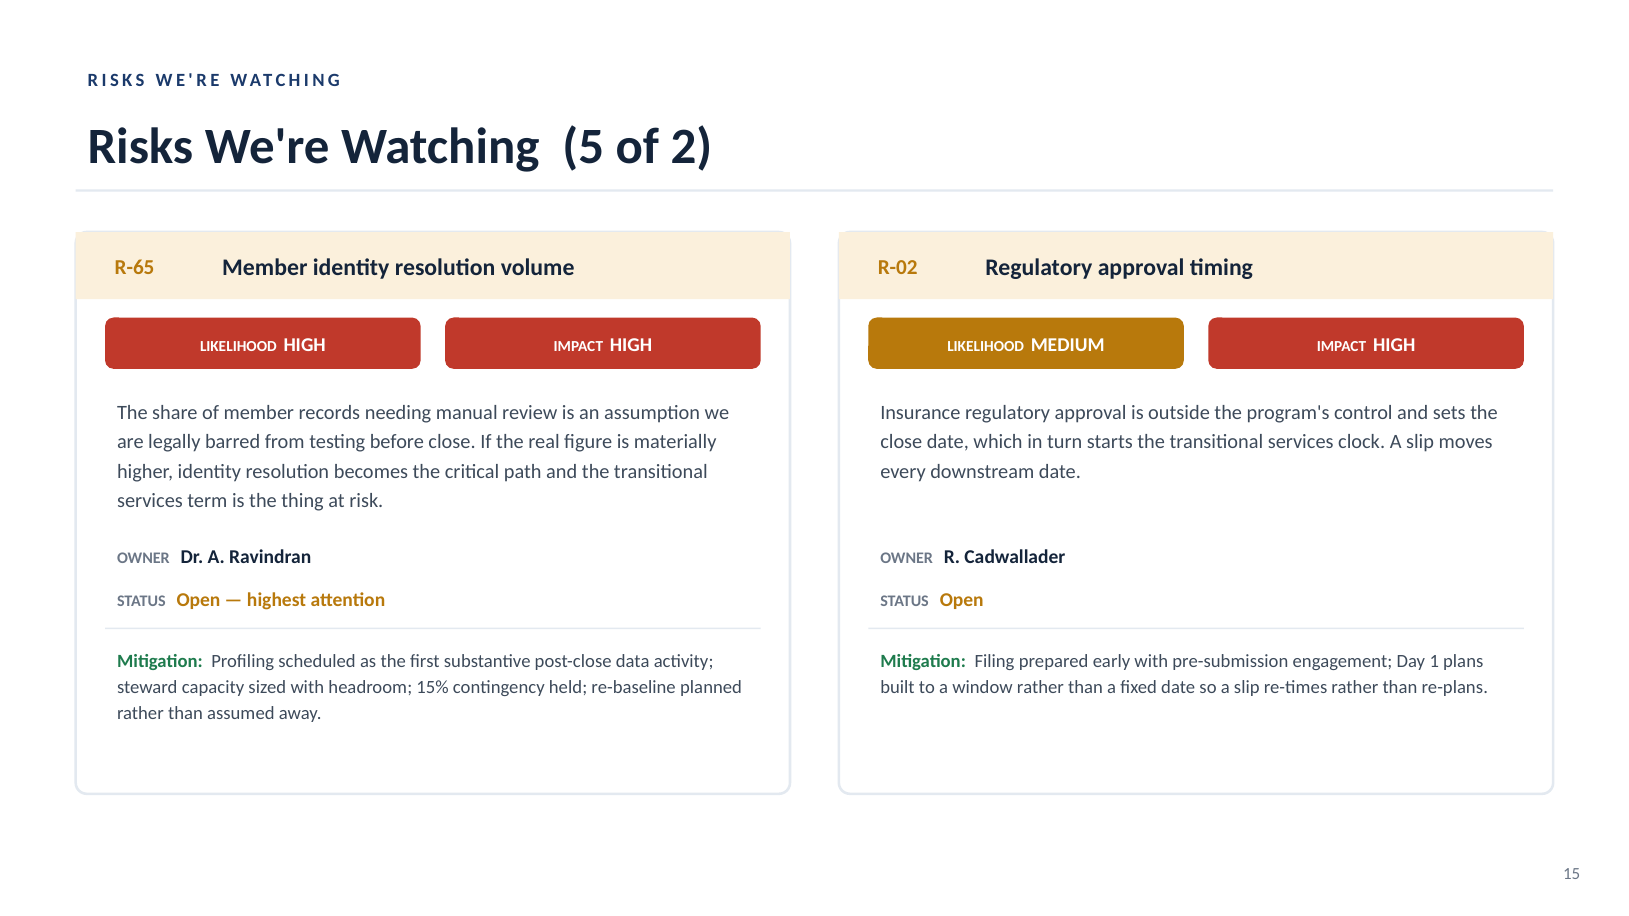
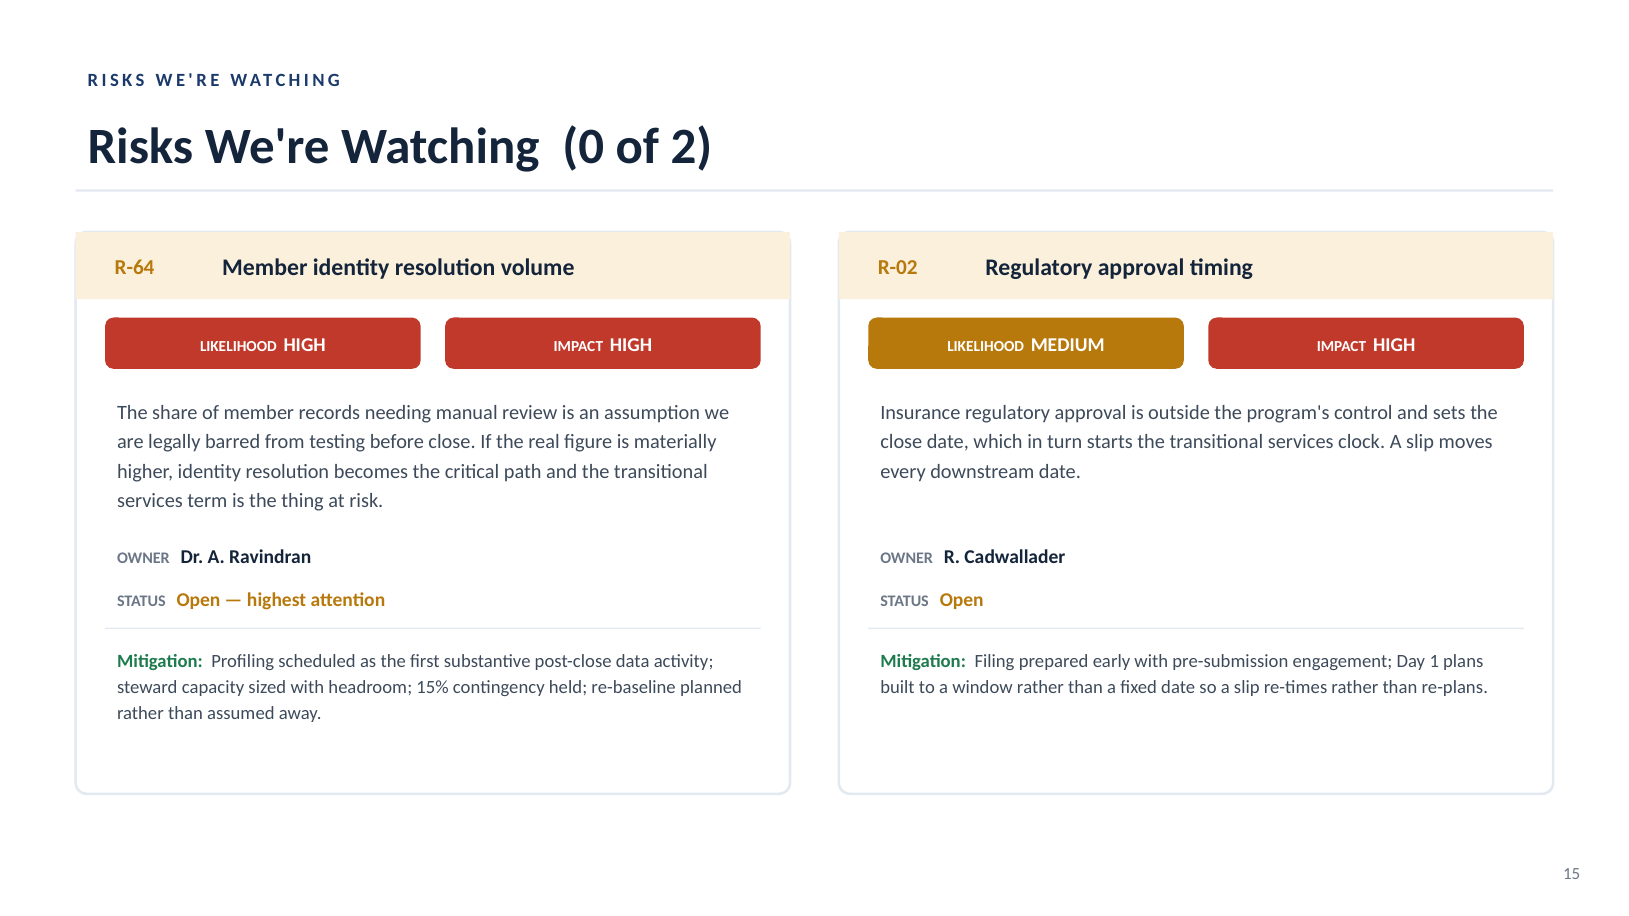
5: 5 -> 0 (583, 146)
R-65: R-65 -> R-64 (135, 267)
